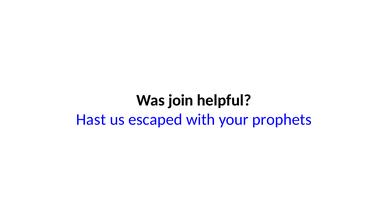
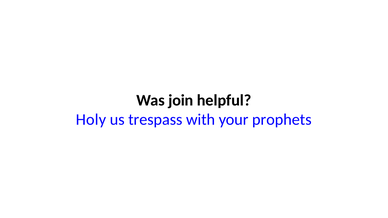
Hast: Hast -> Holy (91, 120)
escaped: escaped -> trespass (155, 120)
